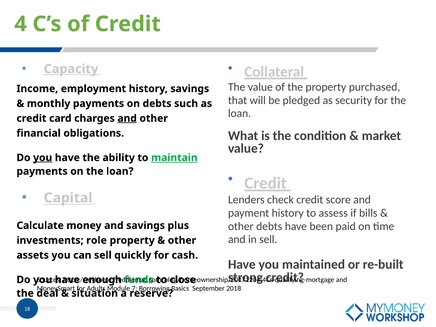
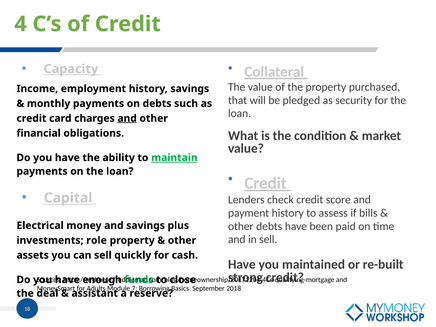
you underline: present -> none (43, 158)
Calculate: Calculate -> Electrical (40, 226)
situation: situation -> assistant (95, 293)
